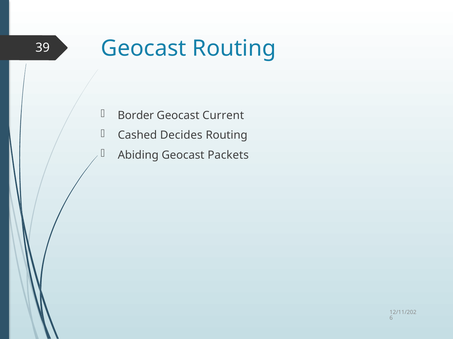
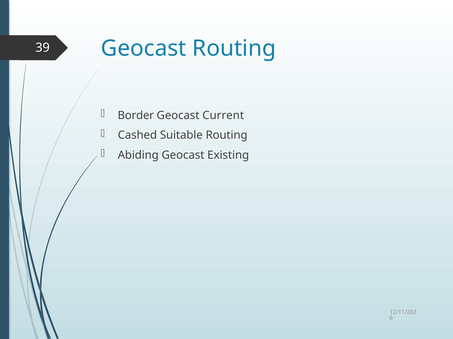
Decides: Decides -> Suitable (181, 135)
Packets: Packets -> Existing (228, 155)
